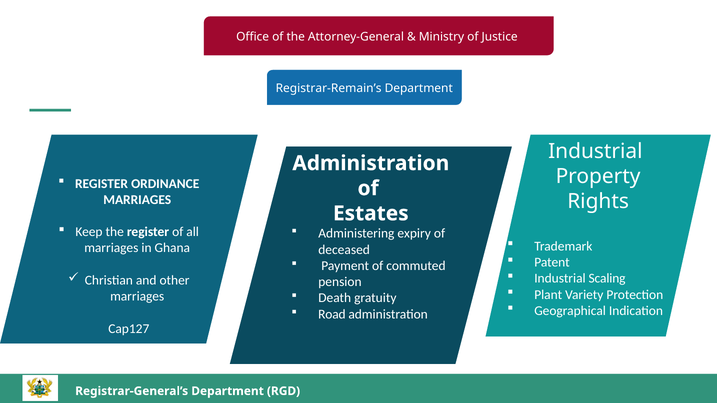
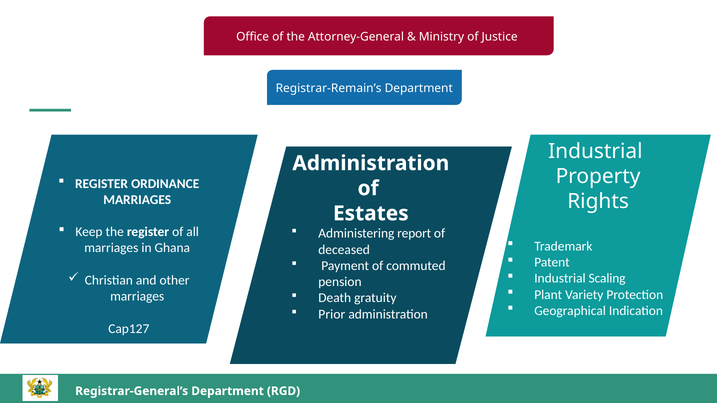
expiry: expiry -> report (414, 234)
Road: Road -> Prior (332, 314)
